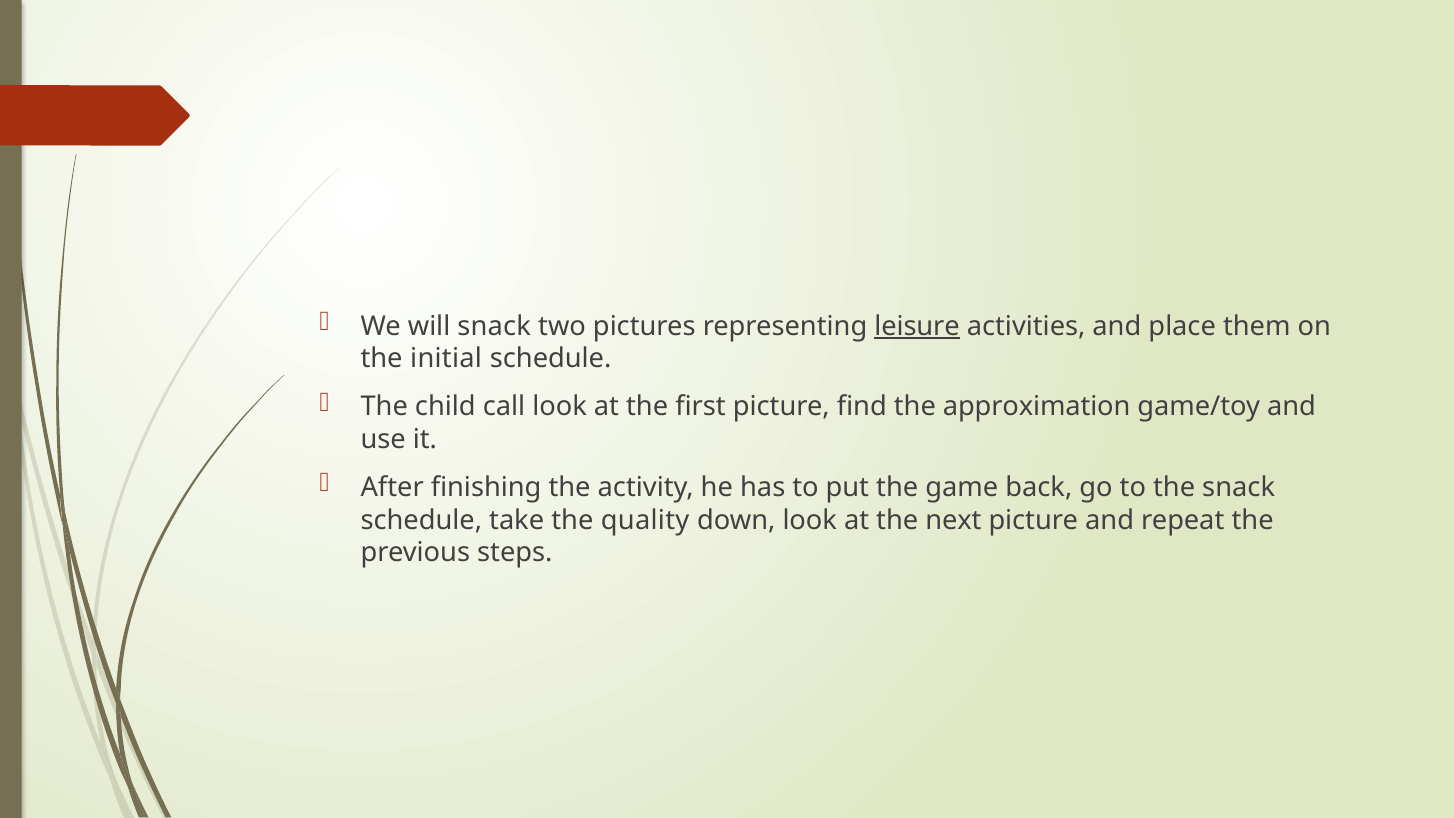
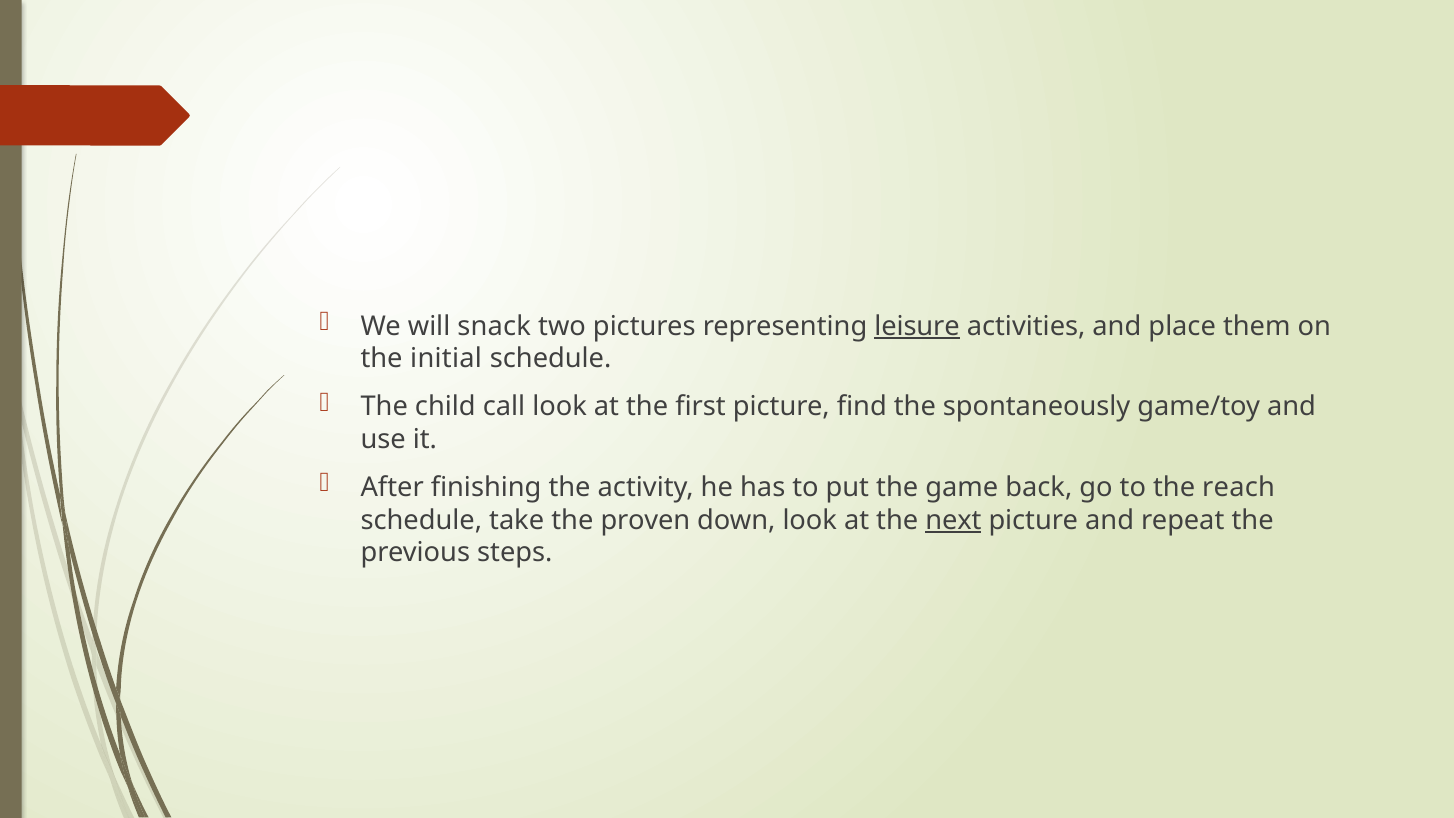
approximation: approximation -> spontaneously (1037, 407)
the snack: snack -> reach (1239, 487)
quality: quality -> proven (645, 520)
next underline: none -> present (953, 520)
